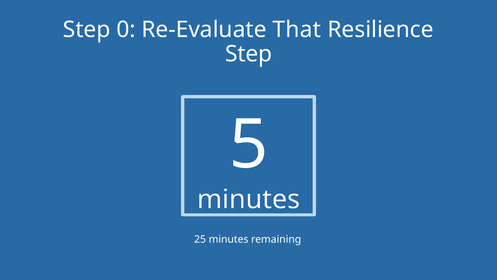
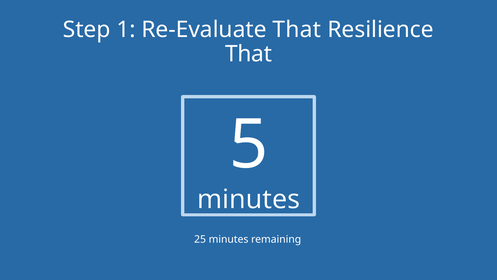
0: 0 -> 1 (126, 29)
Step: Step -> That (249, 54)
